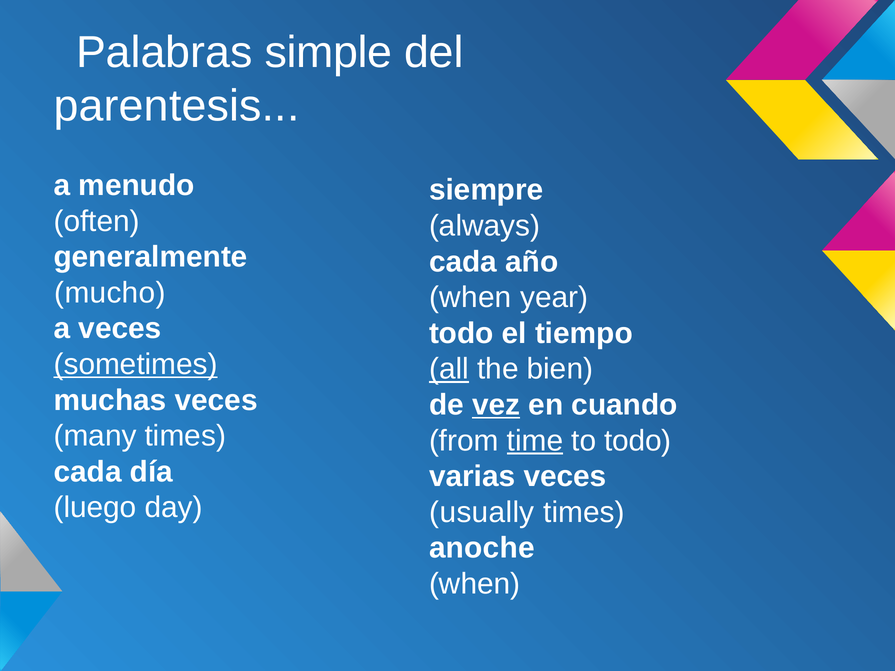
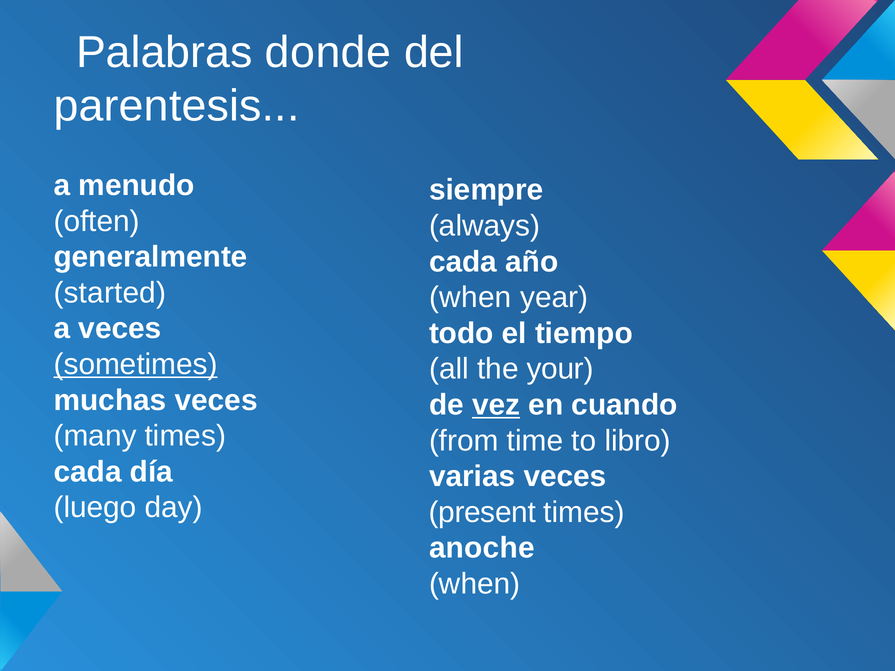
simple: simple -> donde (328, 52)
mucho: mucho -> started (110, 293)
all underline: present -> none (449, 369)
bien: bien -> your (560, 369)
time underline: present -> none (535, 441)
to todo: todo -> libro (638, 441)
usually: usually -> present (482, 512)
